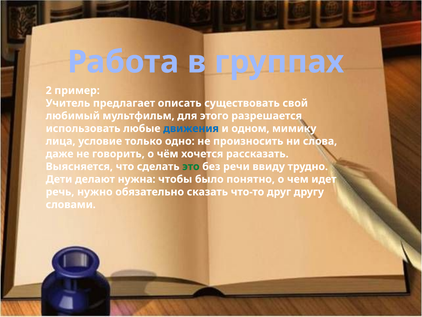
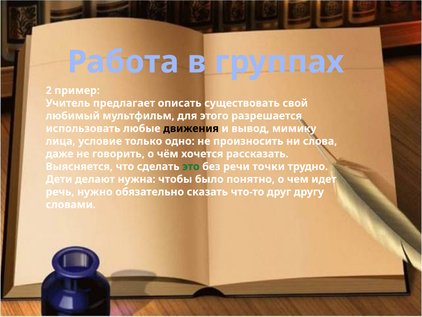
движения colour: blue -> black (191, 128)
одном: одном -> вывод (250, 128)
ввиду: ввиду -> точки (269, 166)
